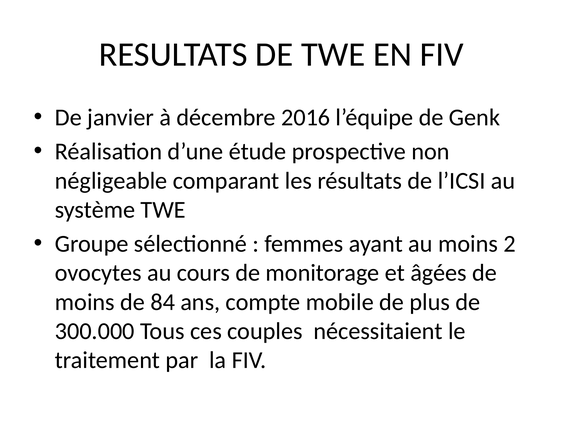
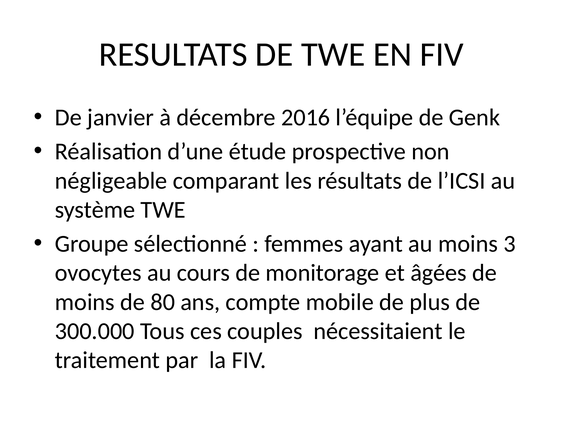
2: 2 -> 3 (510, 244)
84: 84 -> 80 (163, 302)
